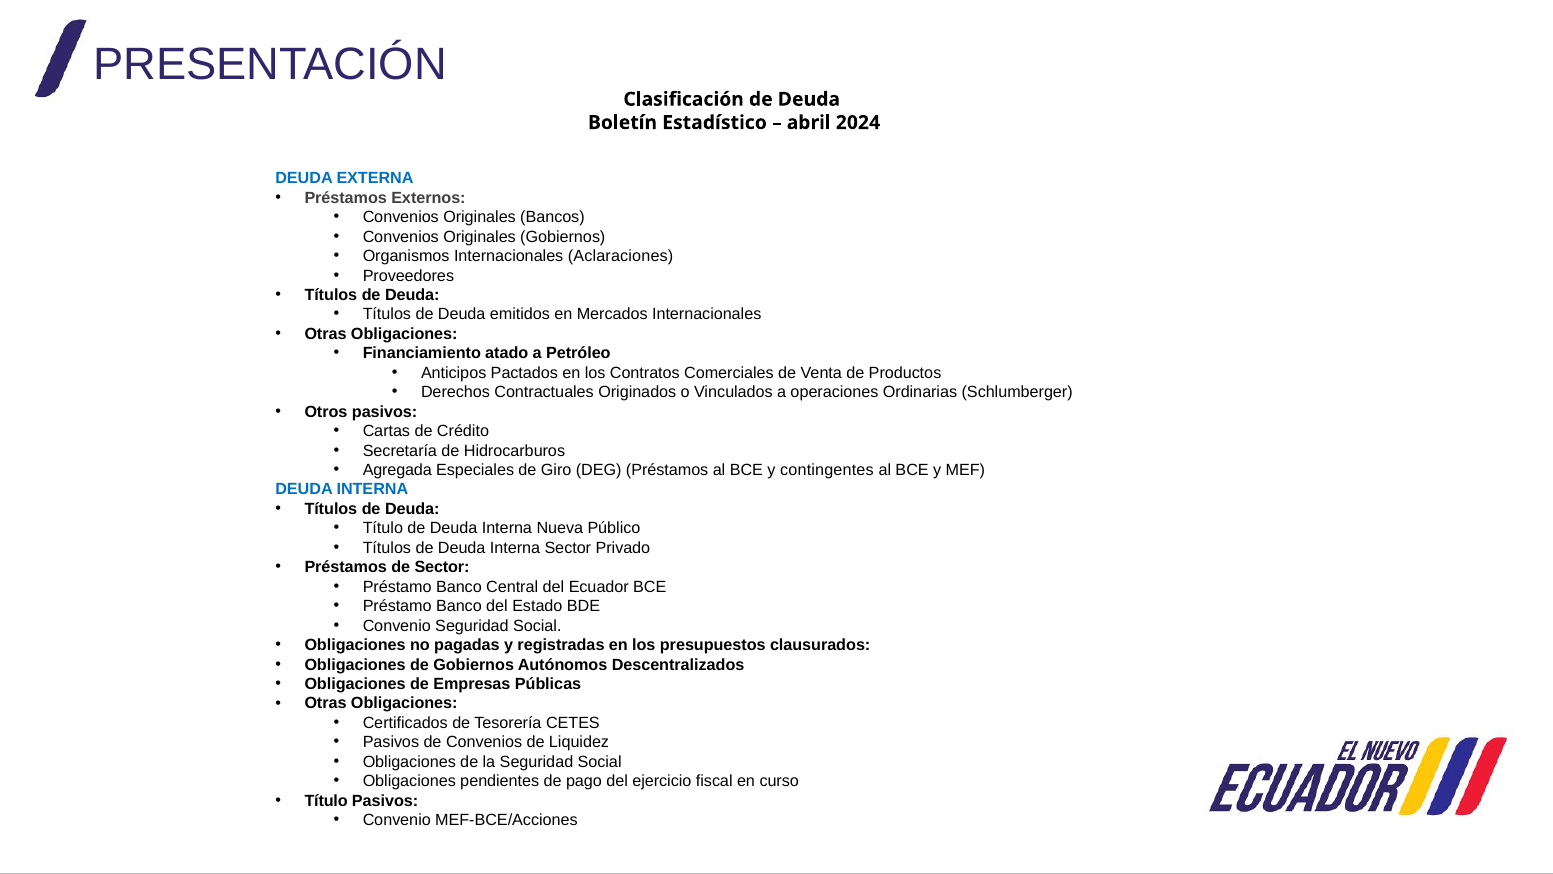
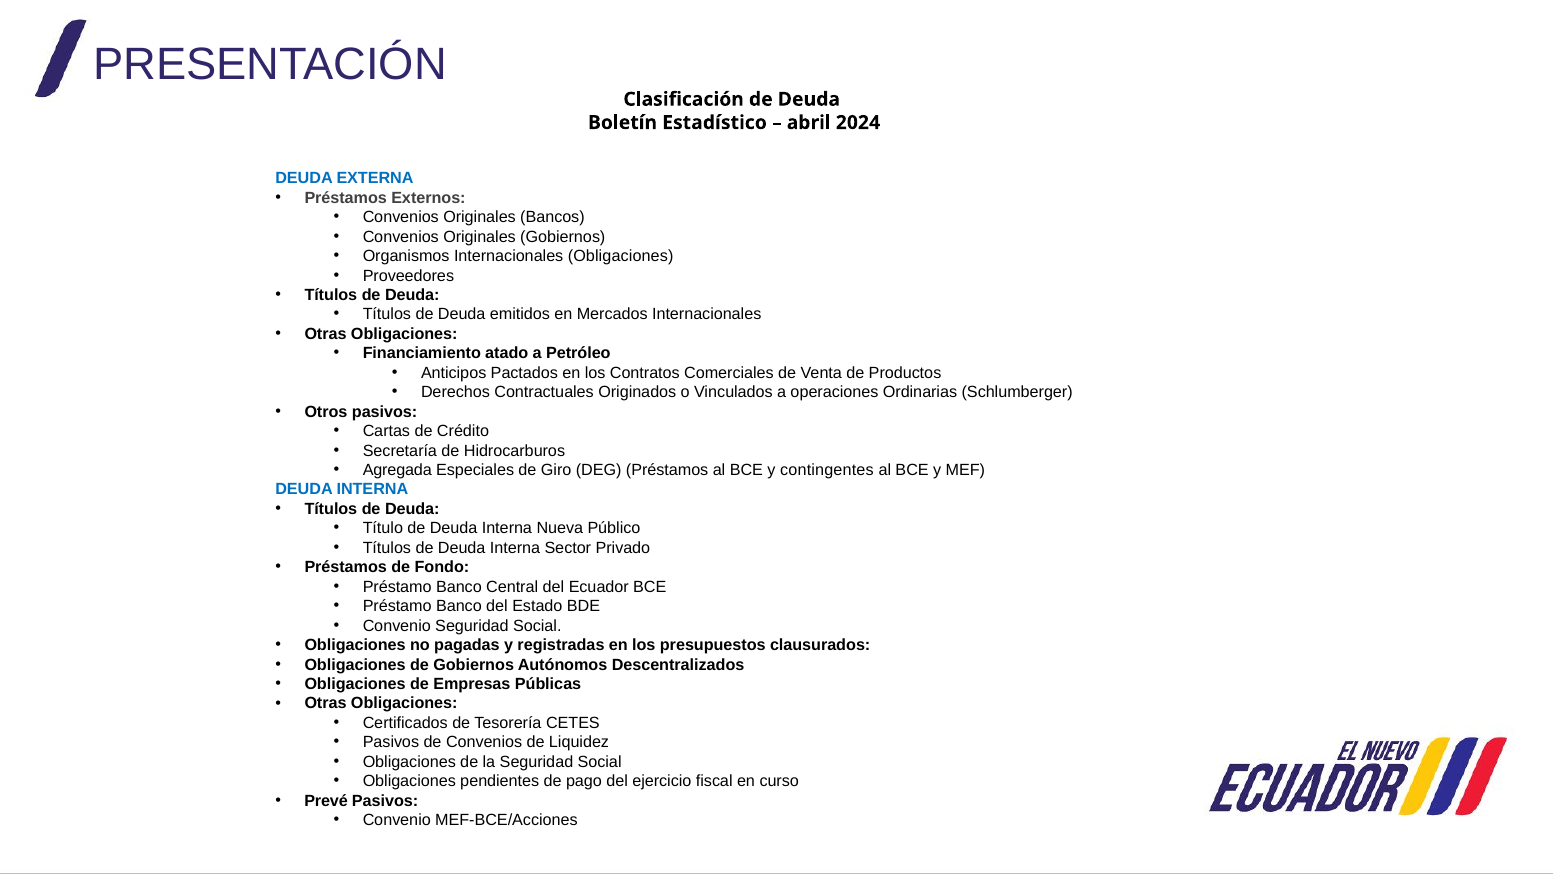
Internacionales Aclaraciones: Aclaraciones -> Obligaciones (621, 256)
de Sector: Sector -> Fondo (442, 567)
Título: Título -> Prevé (326, 800)
